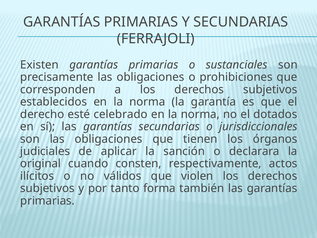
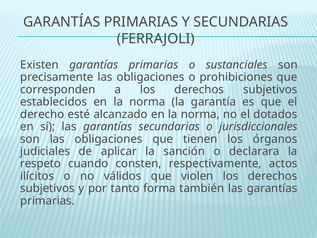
celebrado: celebrado -> alcanzado (121, 114)
original: original -> respeto (41, 164)
